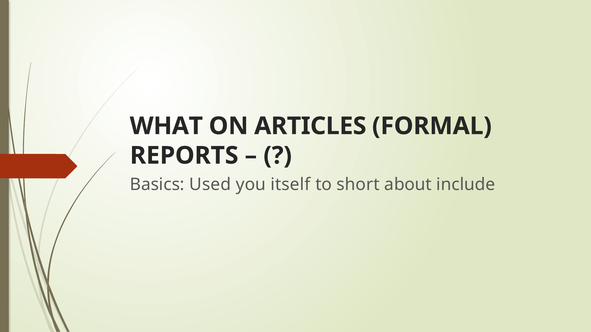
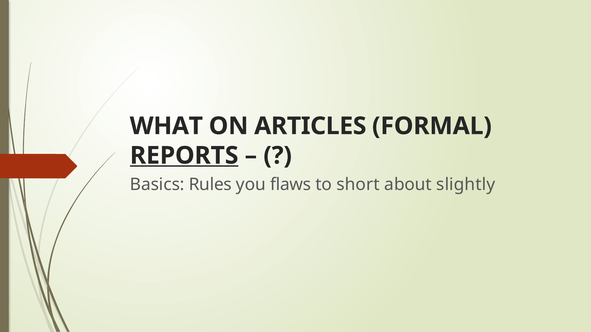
REPORTS underline: none -> present (184, 156)
Used: Used -> Rules (210, 185)
itself: itself -> flaws (291, 185)
include: include -> slightly (466, 185)
